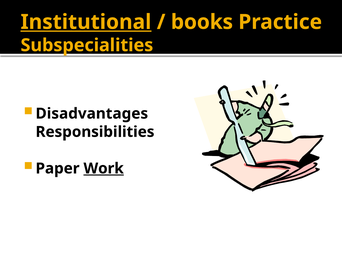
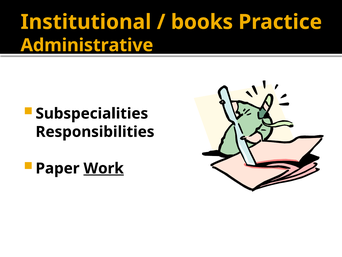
Institutional underline: present -> none (86, 22)
Subspecialities: Subspecialities -> Administrative (87, 45)
Disadvantages: Disadvantages -> Subspecialities (92, 113)
